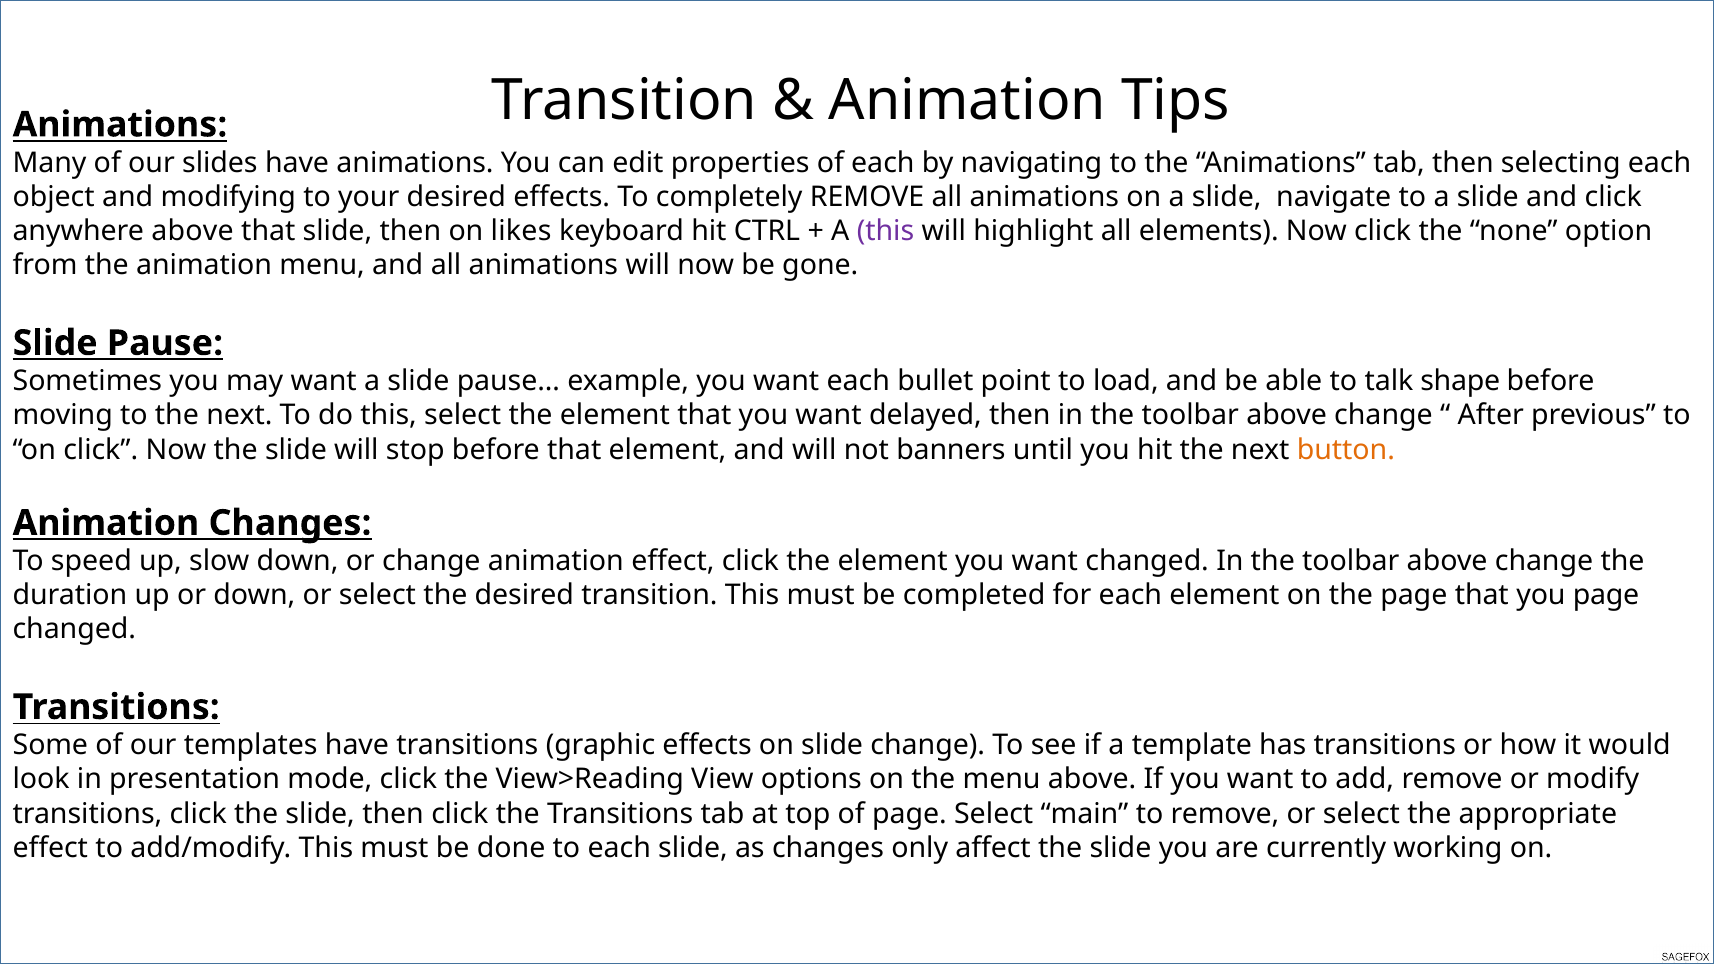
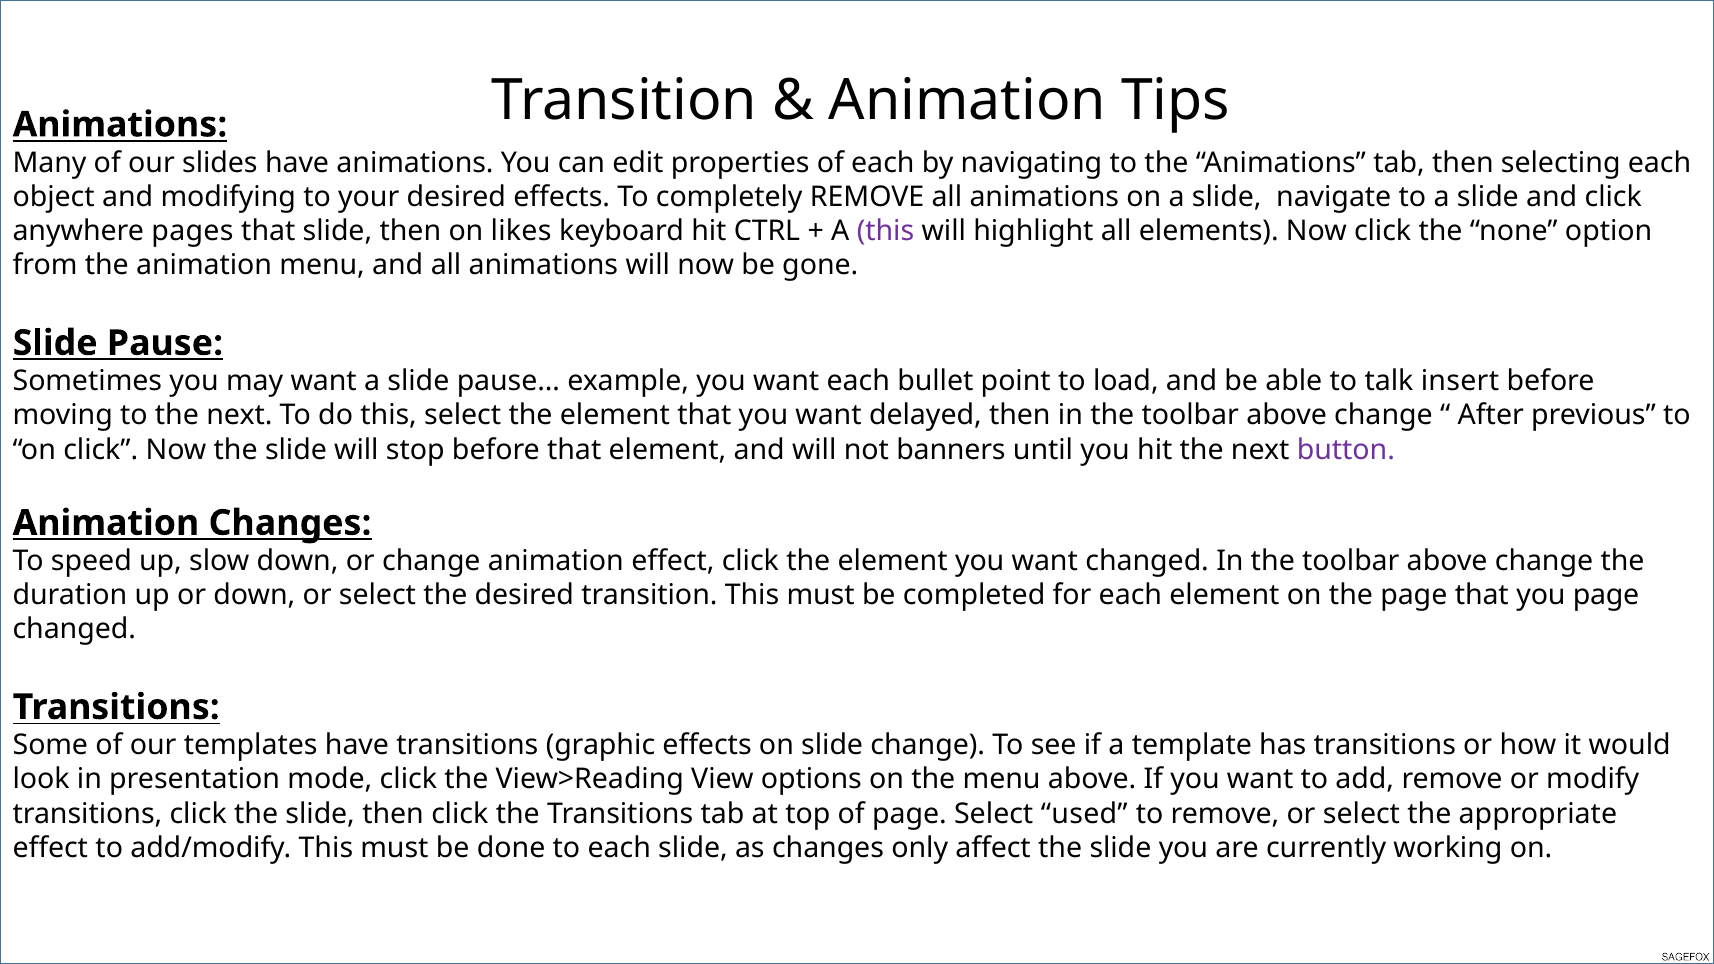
anywhere above: above -> pages (192, 231)
shape: shape -> insert (1460, 381)
button colour: orange -> purple (1346, 450)
main: main -> used (1084, 814)
